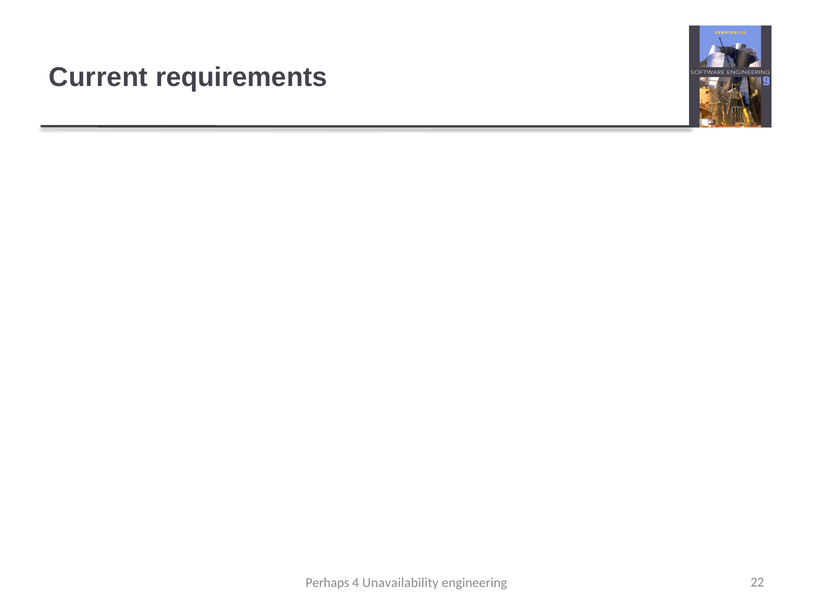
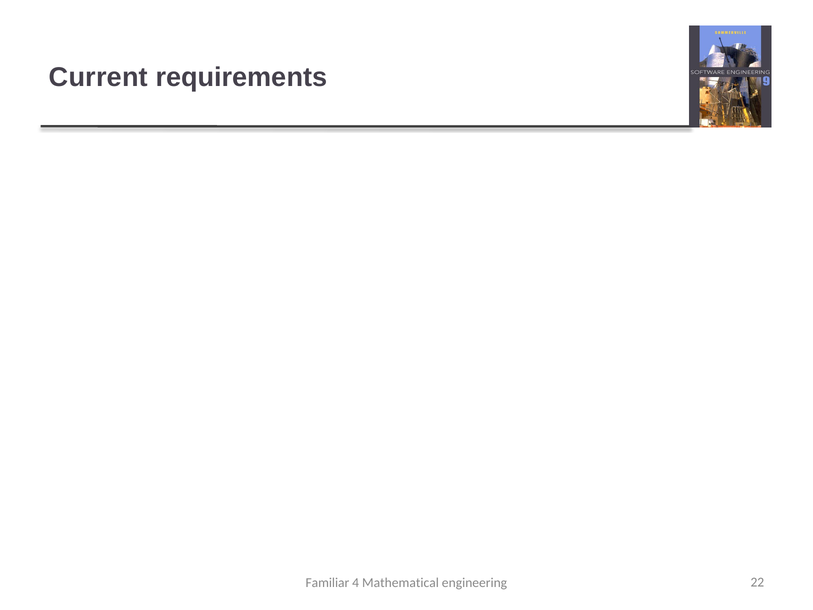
Perhaps: Perhaps -> Familiar (327, 582)
Unavailability: Unavailability -> Mathematical (400, 582)
